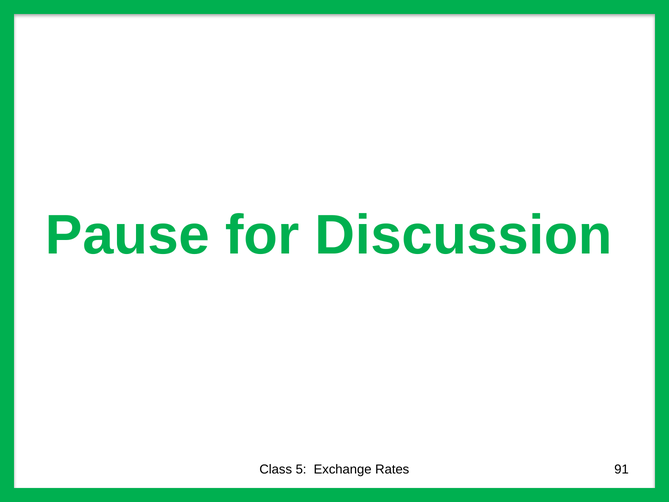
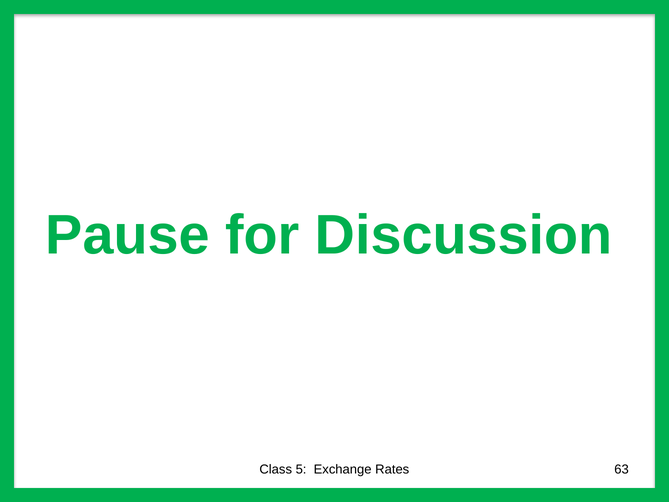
91: 91 -> 63 (622, 469)
